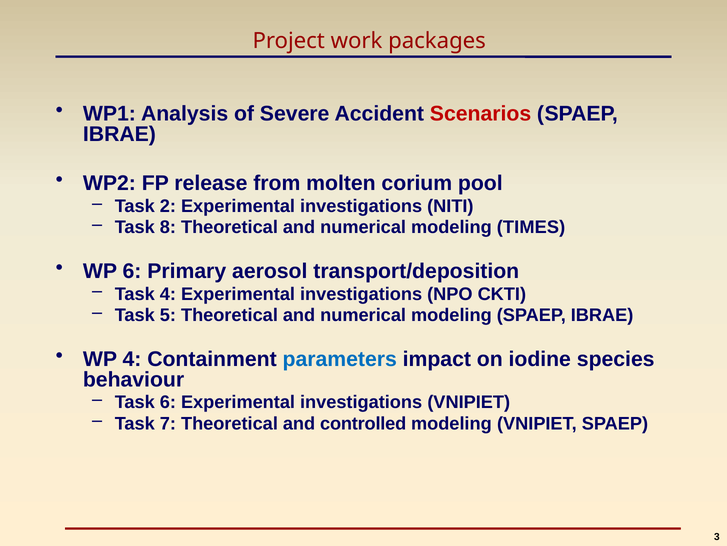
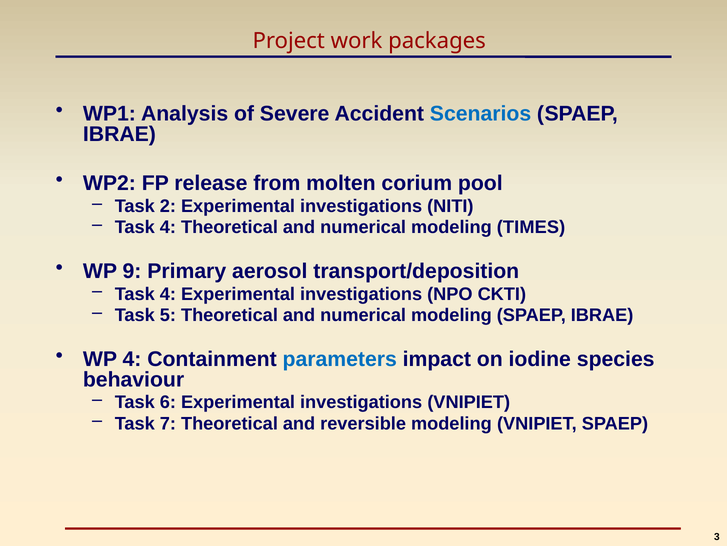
Scenarios colour: red -> blue (481, 114)
8: 8 -> 4 (168, 227)
WP 6: 6 -> 9 (132, 271)
controlled: controlled -> reversible (363, 423)
